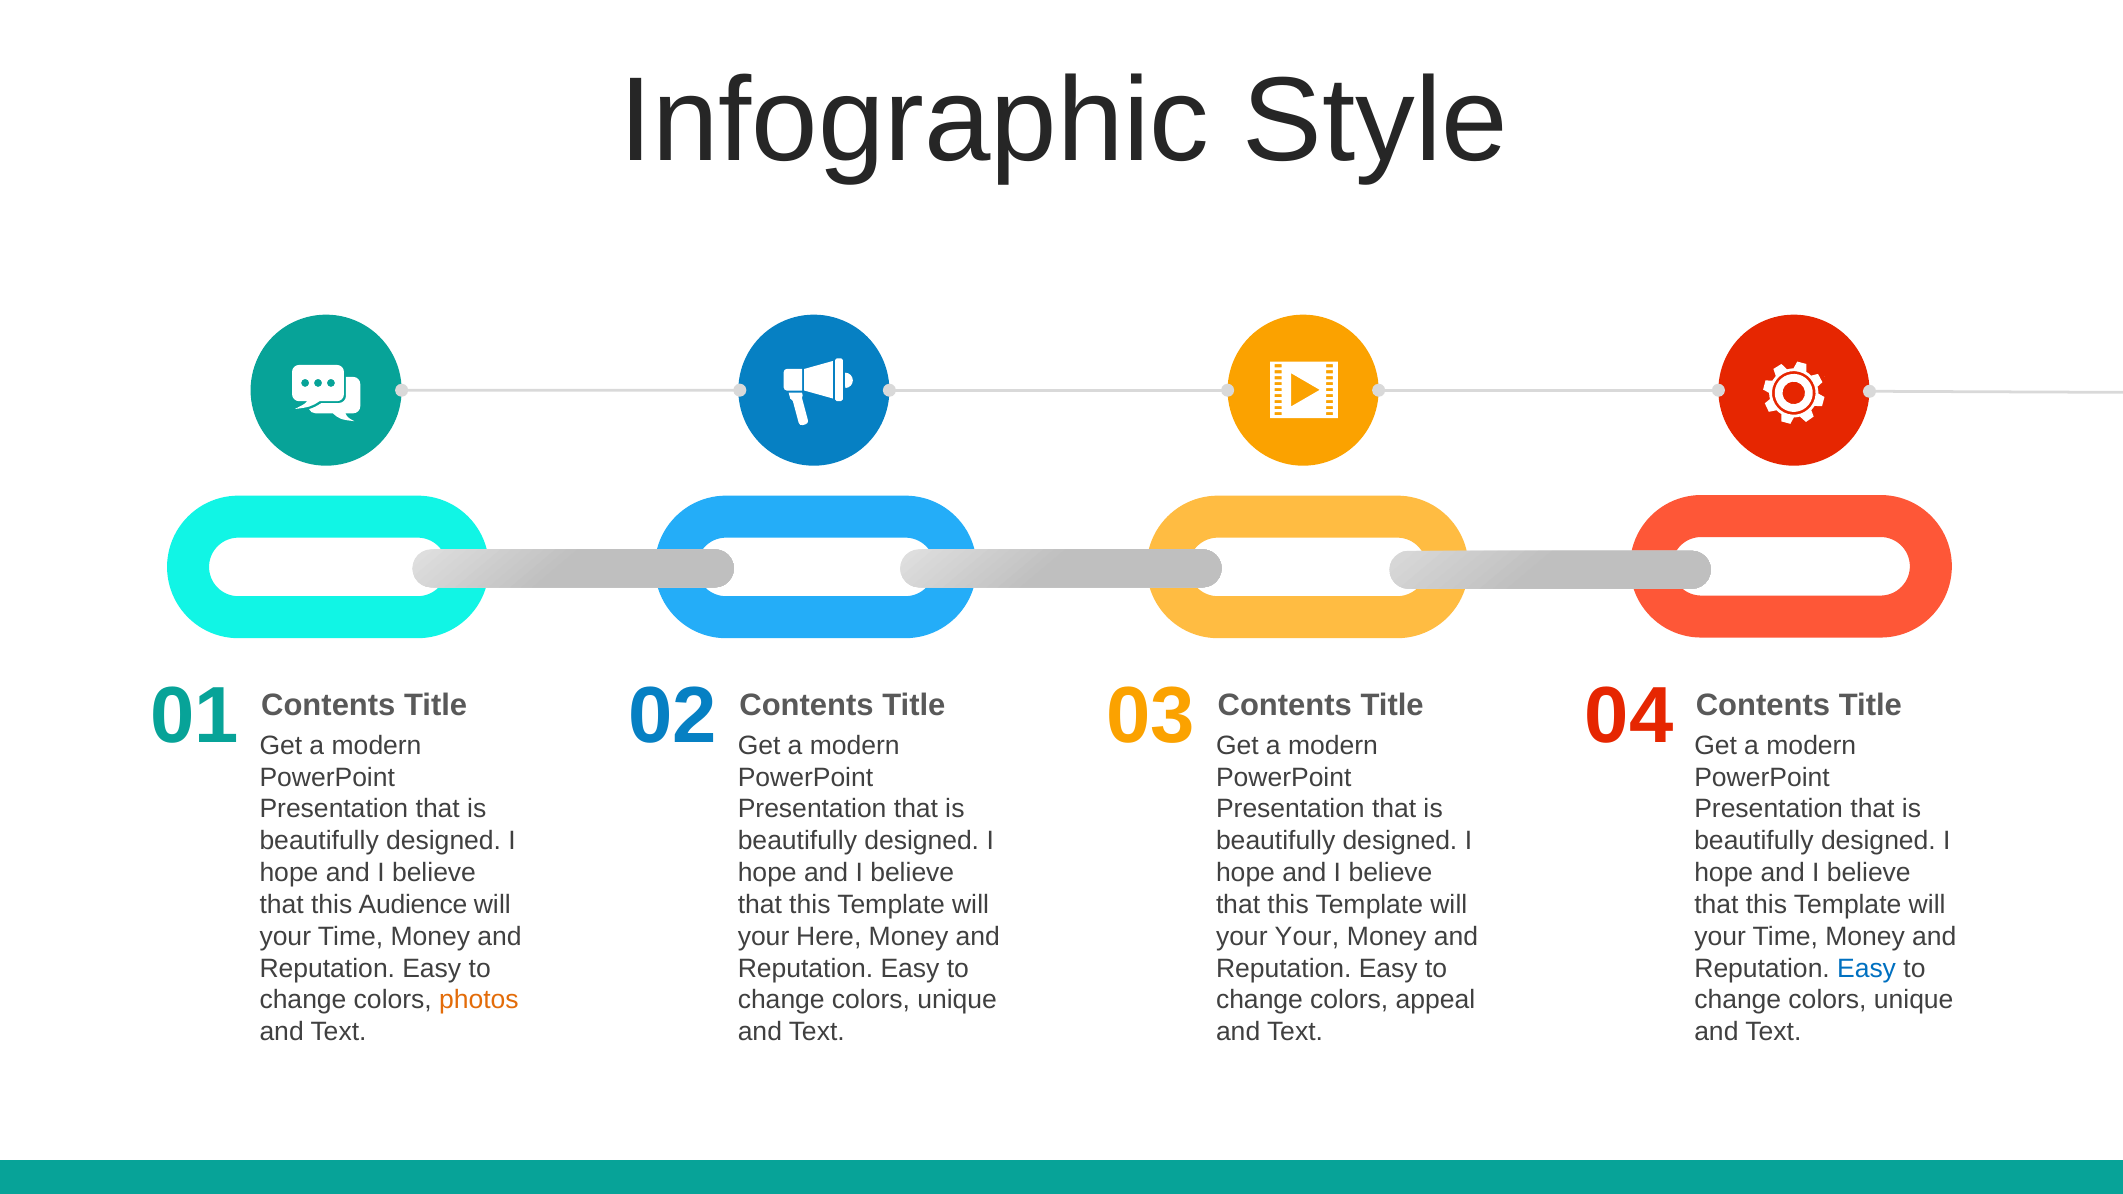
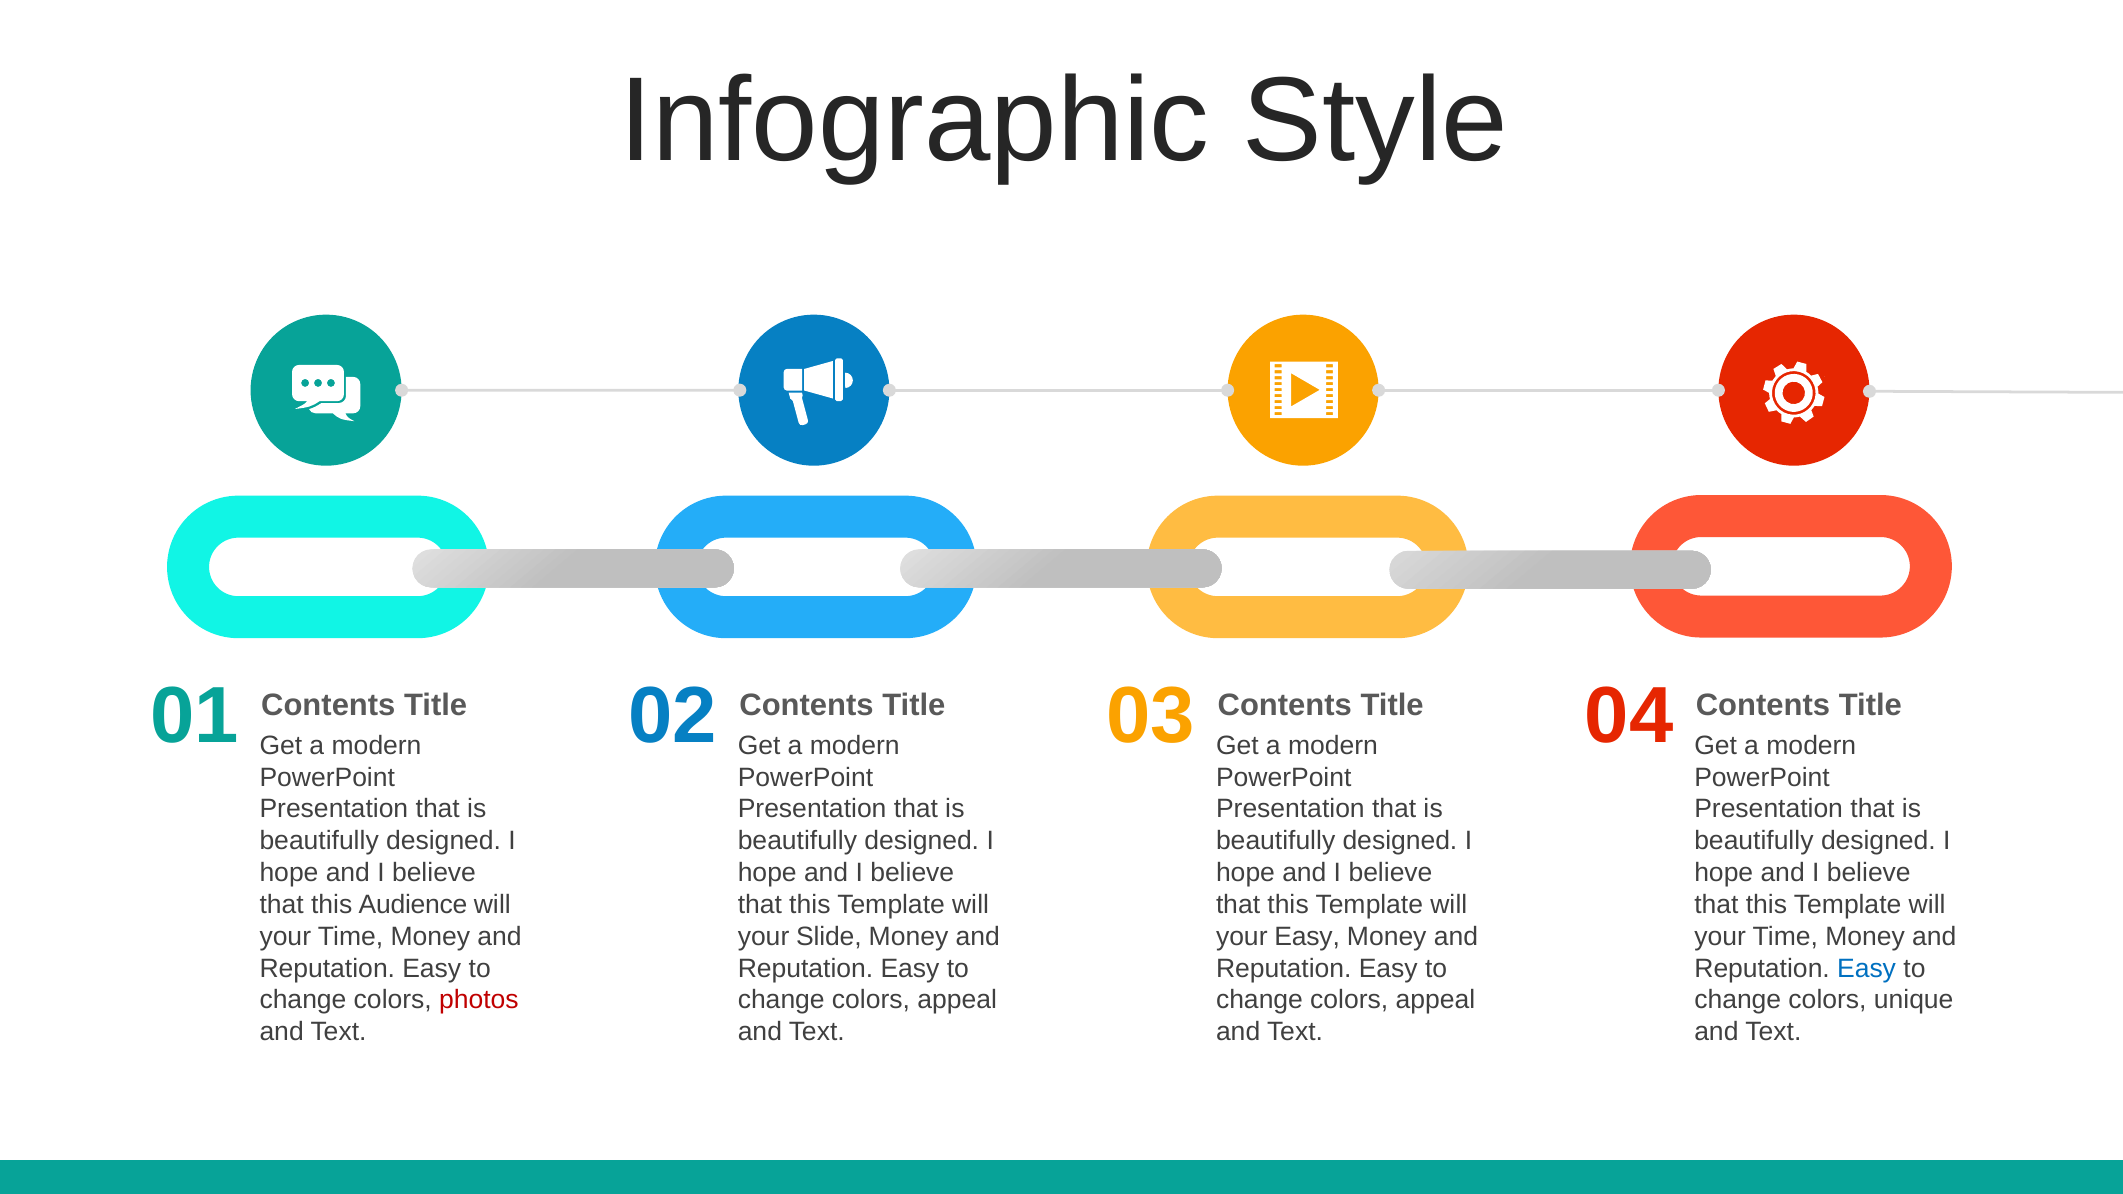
Here: Here -> Slide (829, 937)
your Your: Your -> Easy (1307, 937)
photos colour: orange -> red (479, 1000)
unique: unique -> appeal (957, 1000)
